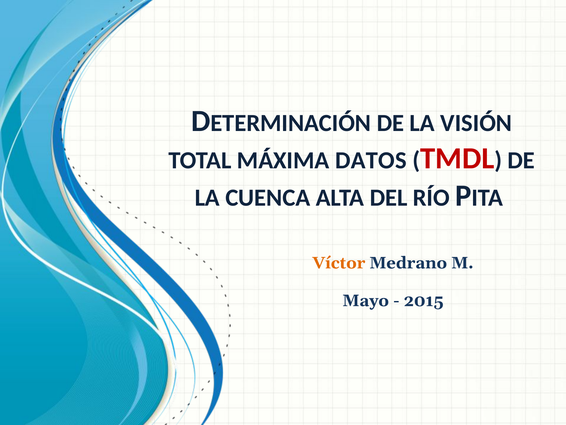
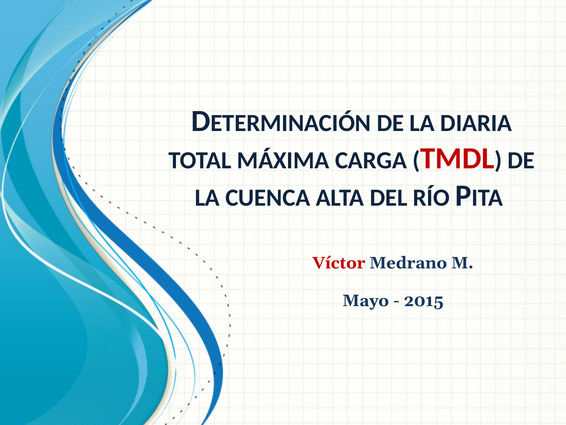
VISIÓN: VISIÓN -> DIARIA (476, 123)
DATOS: DATOS -> CARGA (371, 160)
Víctor colour: orange -> red (339, 263)
